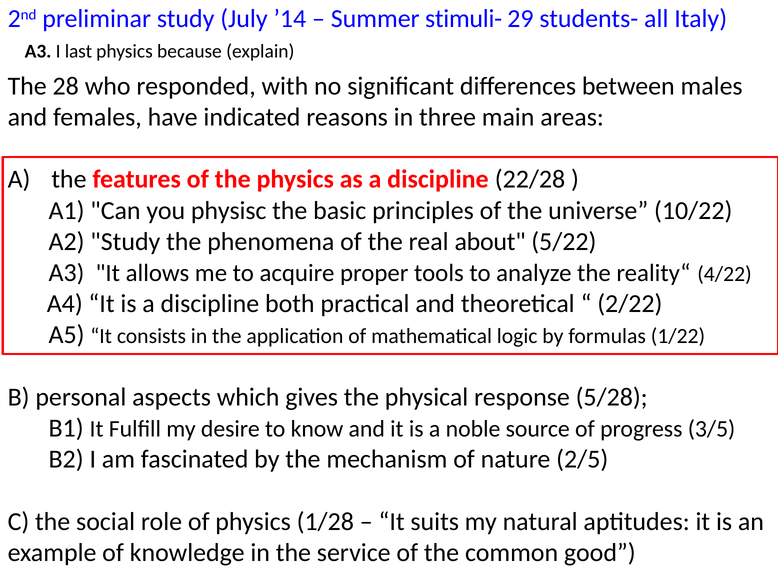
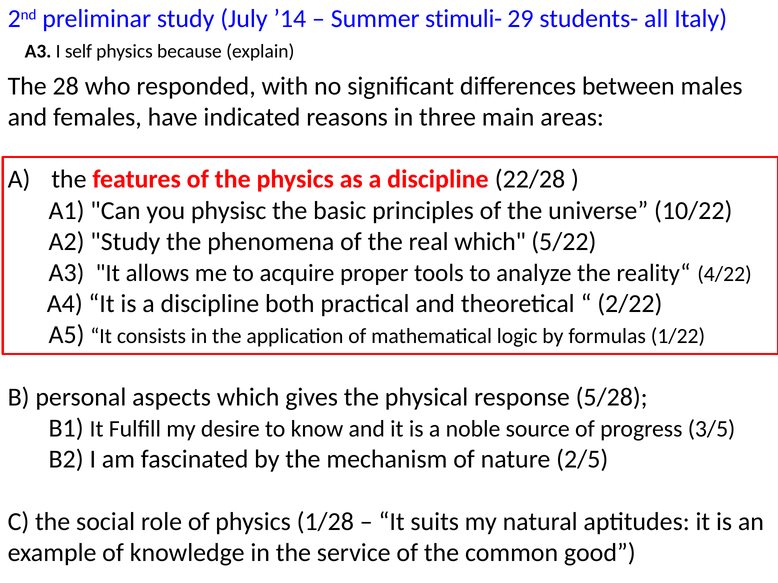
last: last -> self (78, 51)
real about: about -> which (490, 242)
